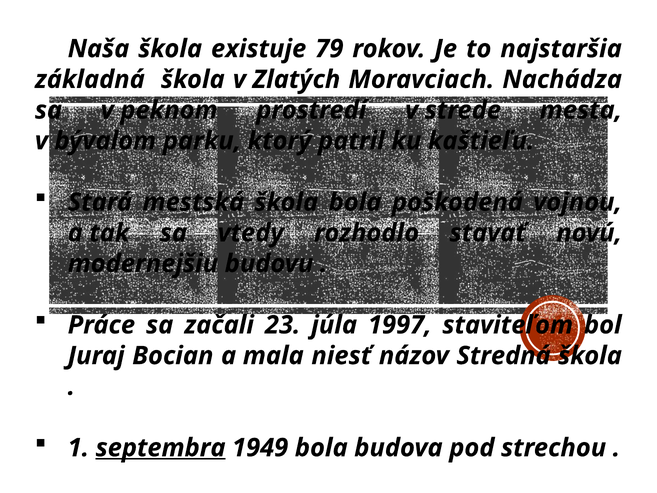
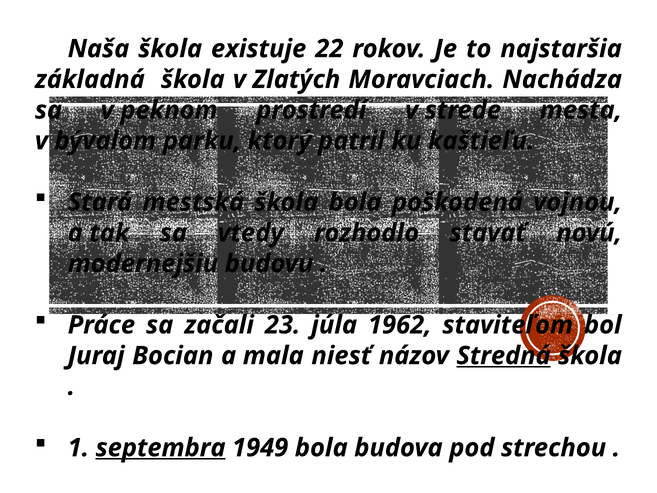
79: 79 -> 22 (329, 49)
1997: 1997 -> 1962 (400, 325)
Stredná underline: none -> present (504, 356)
